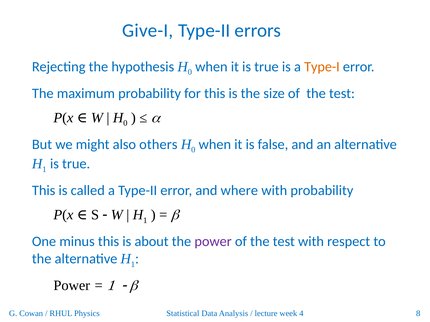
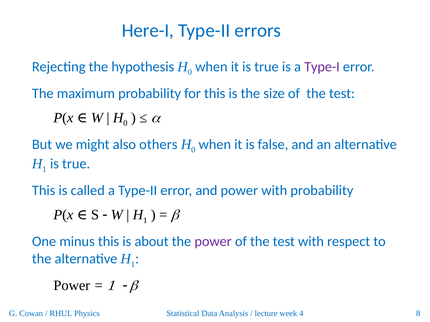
Give-I: Give-I -> Here-I (148, 31)
Type-I colour: orange -> purple (322, 67)
and where: where -> power (239, 191)
